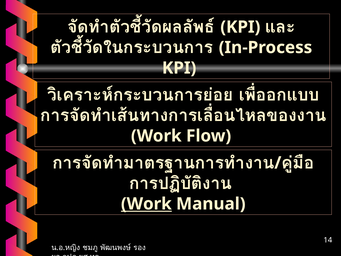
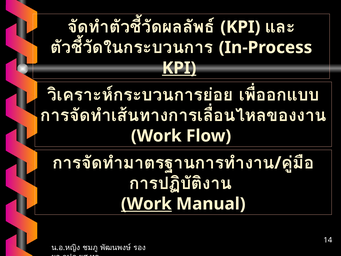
KPI underline: none -> present (179, 68)
